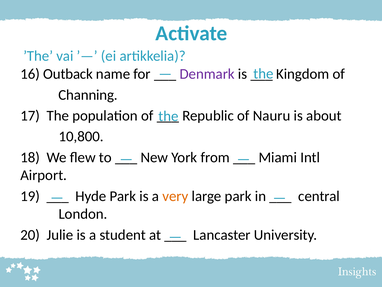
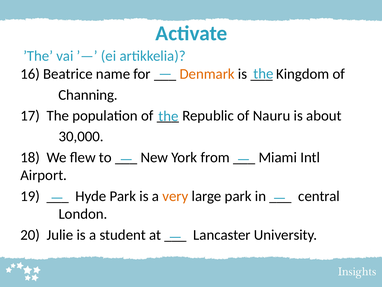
Outback: Outback -> Beatrice (68, 74)
Denmark colour: purple -> orange (207, 74)
10,800: 10,800 -> 30,000 (81, 136)
